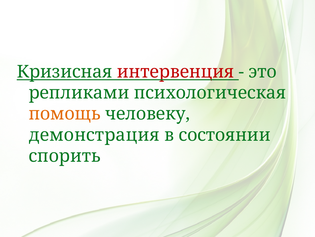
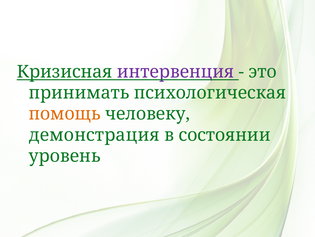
интервенция colour: red -> purple (176, 72)
репликами: репликами -> принимать (79, 93)
спорить: спорить -> уровень (65, 156)
